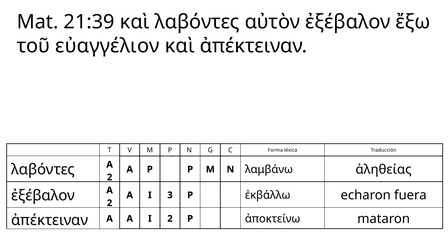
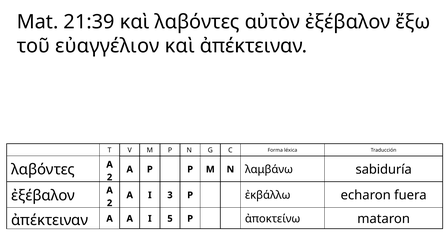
ἀληθείας: ἀληθείας -> sabiduría (384, 170)
I 2: 2 -> 5 (170, 219)
